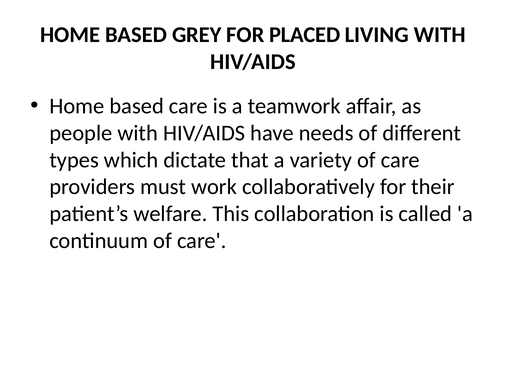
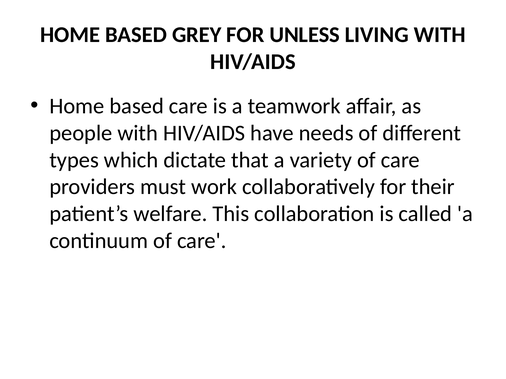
PLACED: PLACED -> UNLESS (305, 35)
